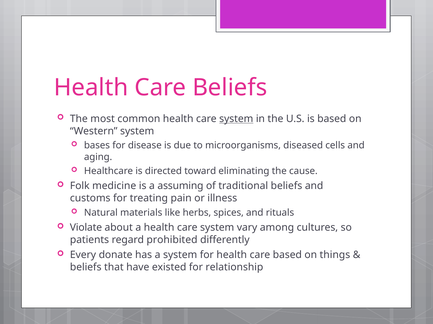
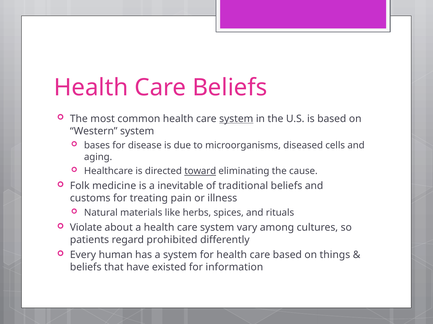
toward underline: none -> present (200, 172)
assuming: assuming -> inevitable (180, 186)
donate: donate -> human (116, 255)
relationship: relationship -> information (234, 268)
